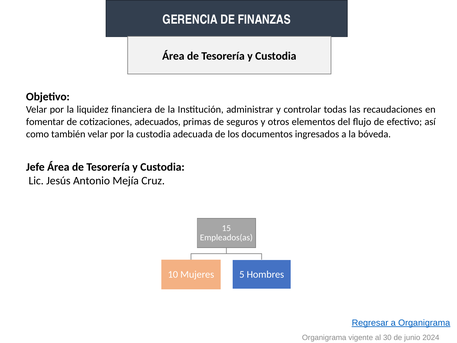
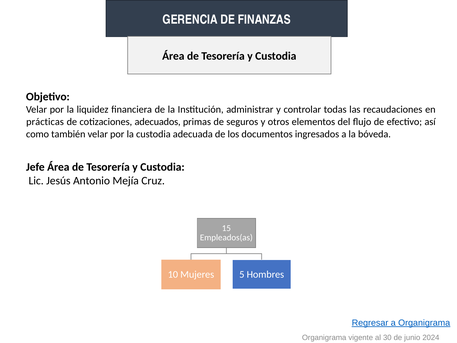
fomentar: fomentar -> prácticas (45, 122)
